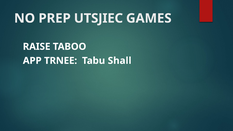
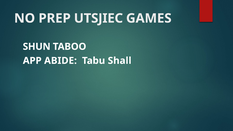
RAISE: RAISE -> SHUN (37, 47)
TRNEE: TRNEE -> ABIDE (60, 61)
